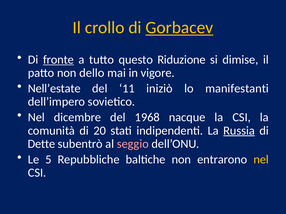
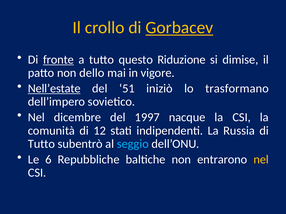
Nell’estate underline: none -> present (54, 89)
11: 11 -> 51 (127, 89)
manifestanti: manifestanti -> trasformano (237, 89)
1968: 1968 -> 1997 (147, 118)
20: 20 -> 12 (100, 131)
Russia underline: present -> none (239, 131)
Dette: Dette -> Tutto (41, 144)
seggio colour: pink -> light blue (133, 144)
5: 5 -> 6 (48, 160)
